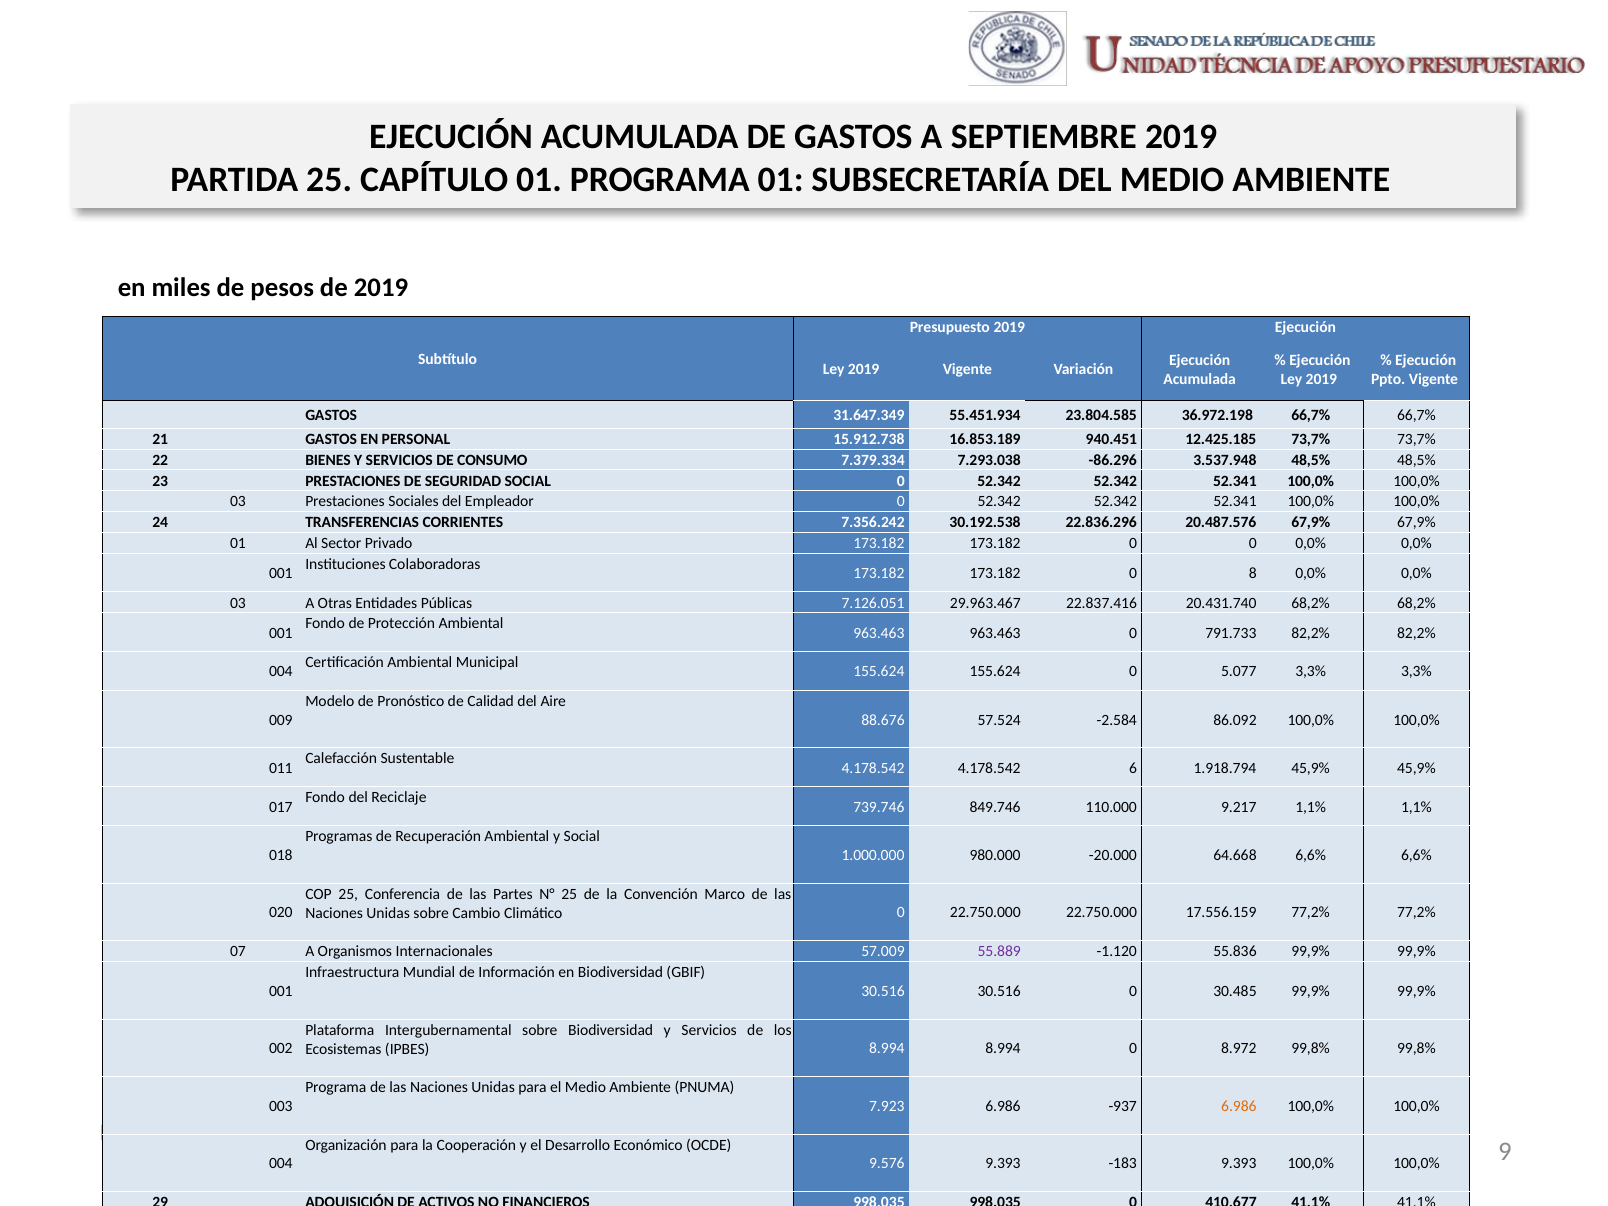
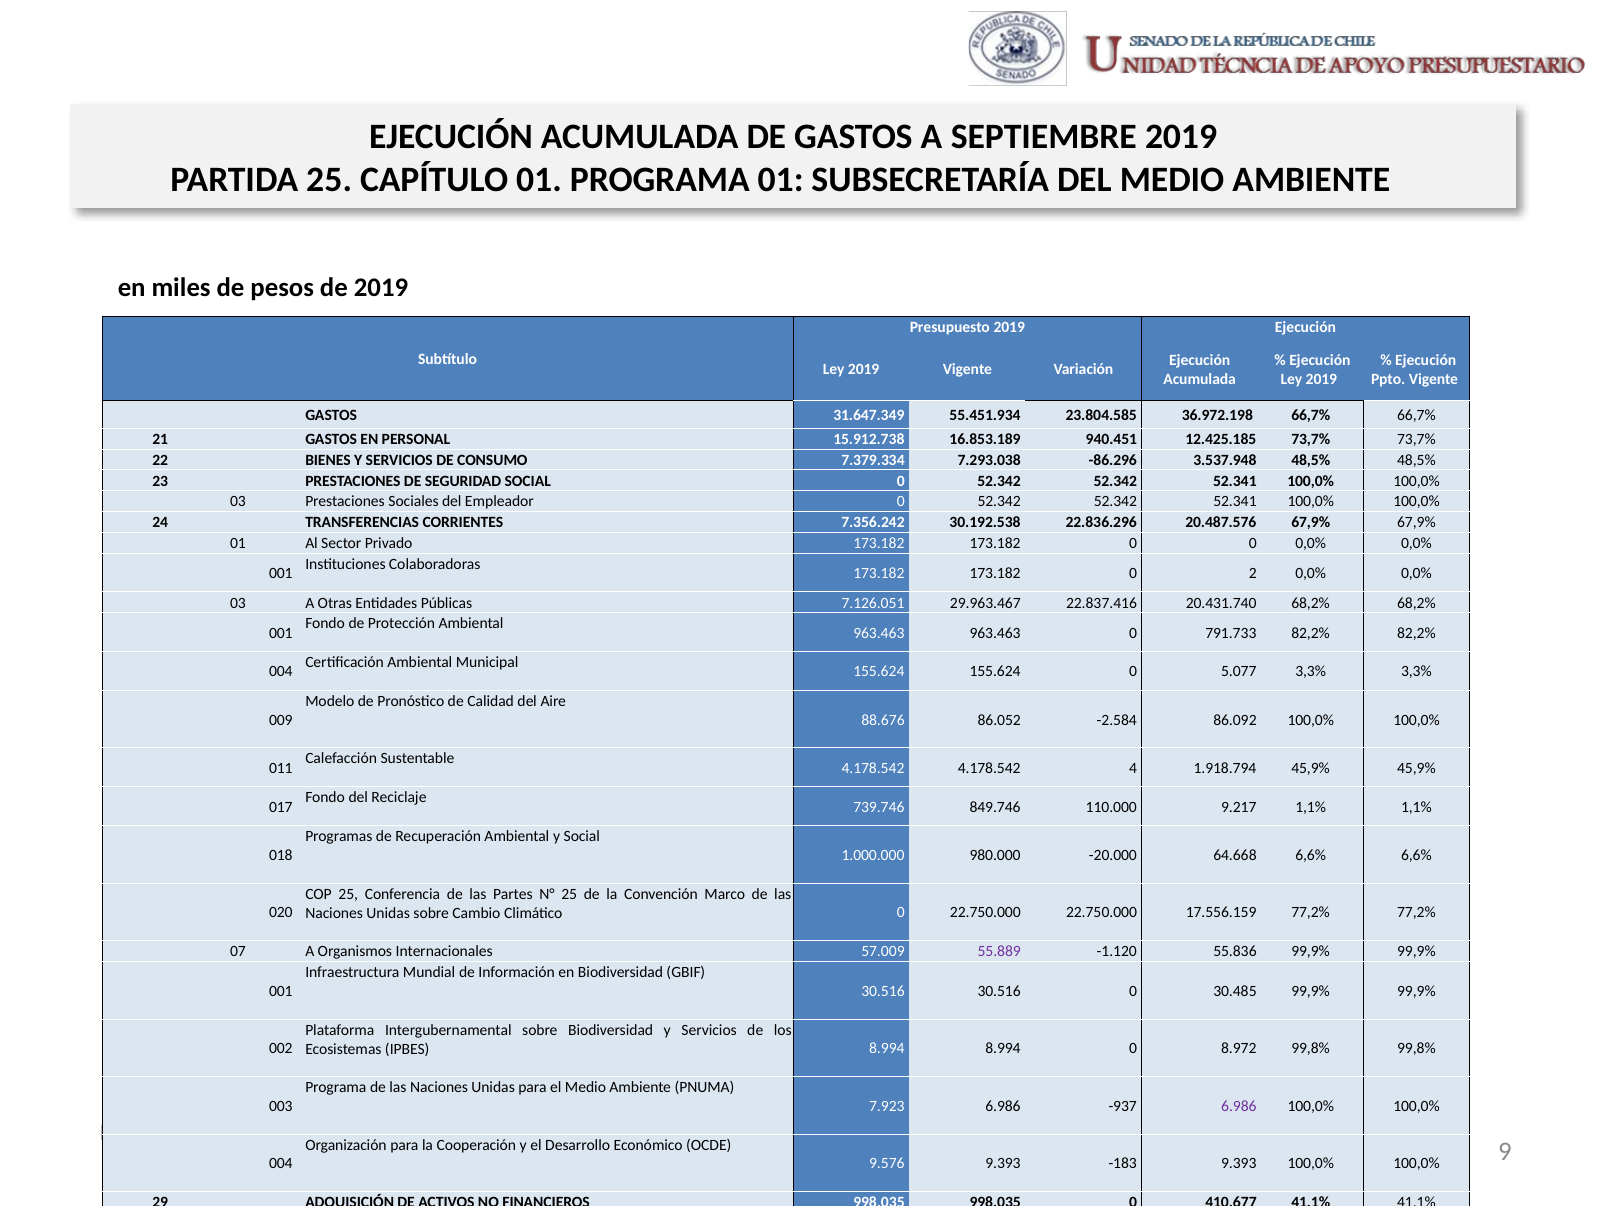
8: 8 -> 2 (1253, 573)
57.524: 57.524 -> 86.052 (999, 720)
6: 6 -> 4 (1133, 768)
6.986 colour: orange -> purple (1239, 1106)
